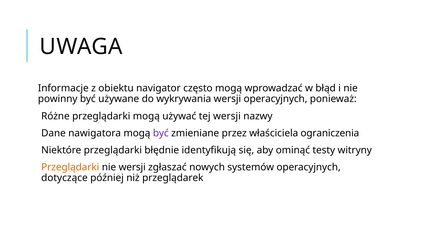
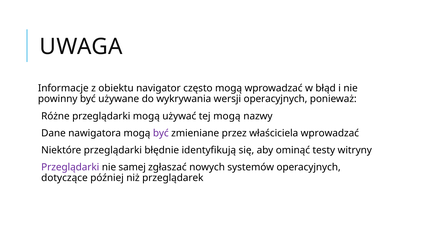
tej wersji: wersji -> mogą (227, 116)
właściciela ograniczenia: ograniczenia -> wprowadzać (330, 133)
Przeglądarki colour: orange -> purple (70, 167)
nie wersji: wersji -> samej (132, 167)
